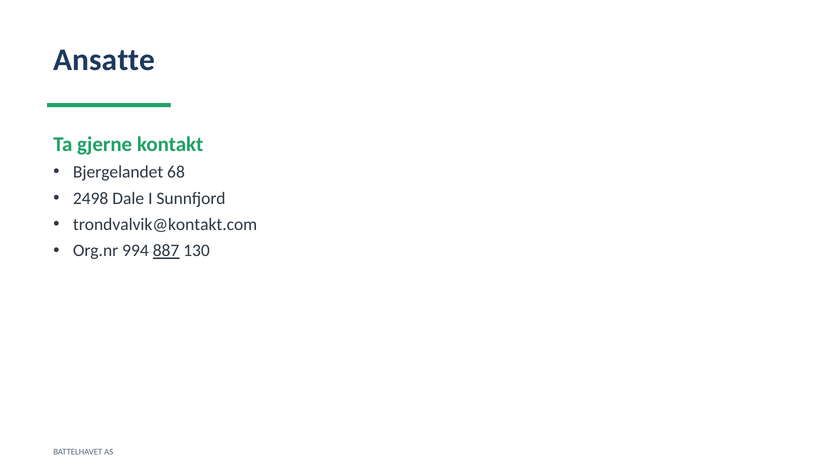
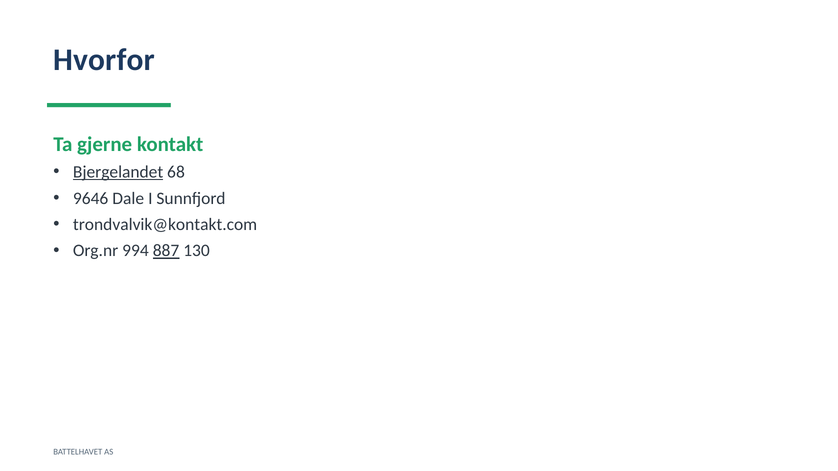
Ansatte: Ansatte -> Hvorfor (104, 60)
Bjergelandet underline: none -> present (118, 172)
2498: 2498 -> 9646 (91, 199)
